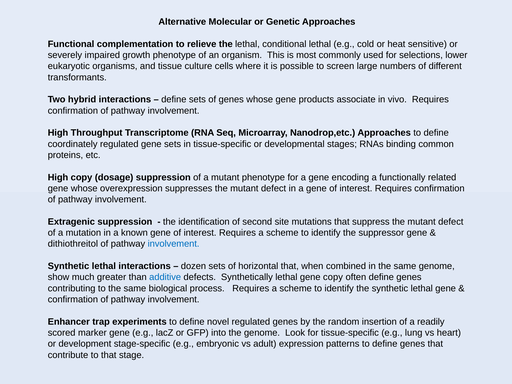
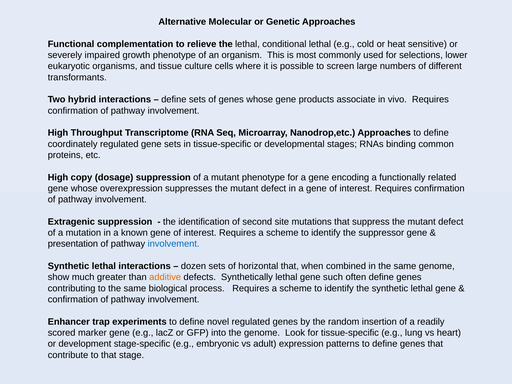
dithiothreitol: dithiothreitol -> presentation (73, 244)
additive colour: blue -> orange (165, 277)
gene copy: copy -> such (333, 277)
